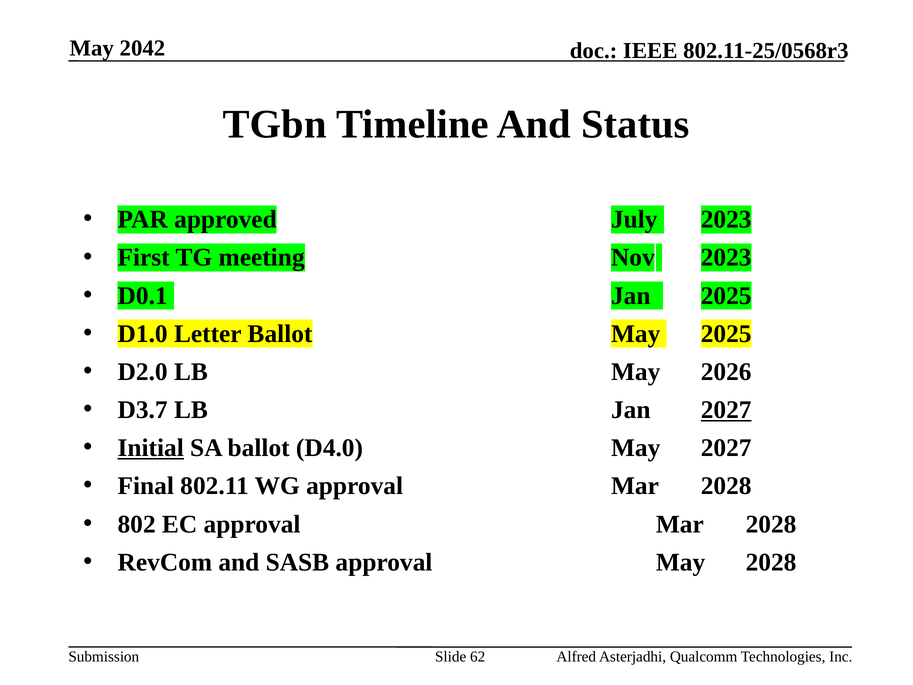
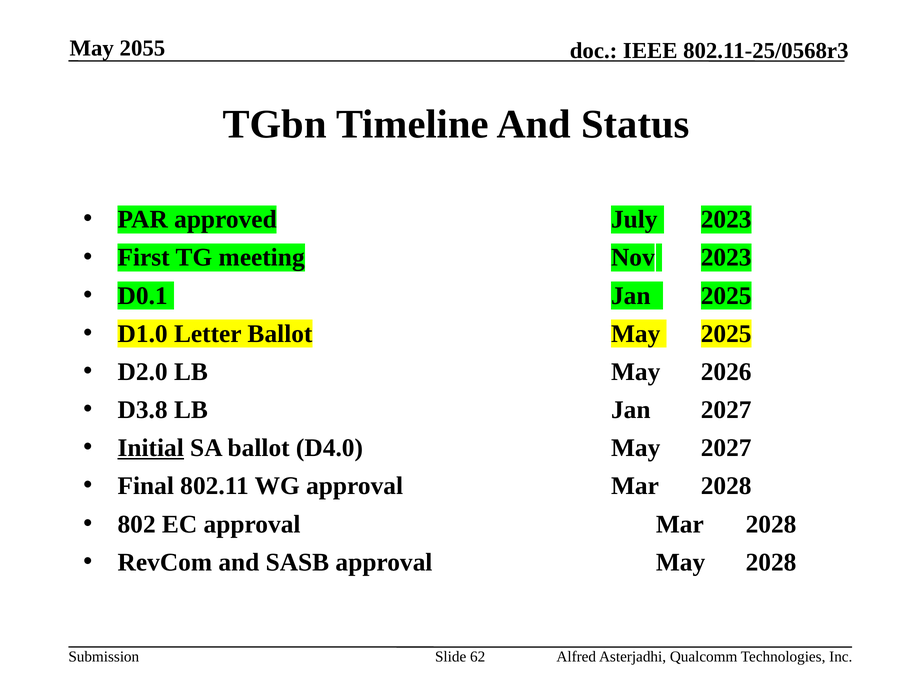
2042: 2042 -> 2055 (142, 48)
D3.7: D3.7 -> D3.8 (143, 410)
2027 underline: present -> none (726, 410)
